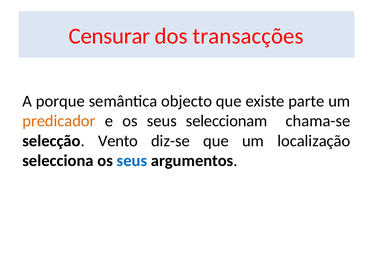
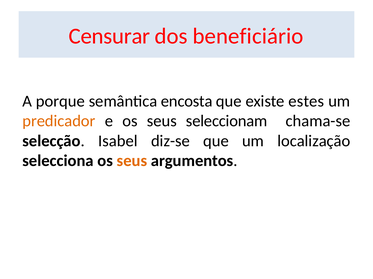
transacções: transacções -> beneficiário (248, 36)
objecto: objecto -> encosta (187, 101)
parte: parte -> estes (306, 101)
Vento: Vento -> Isabel (118, 141)
seus colour: blue -> orange (132, 161)
